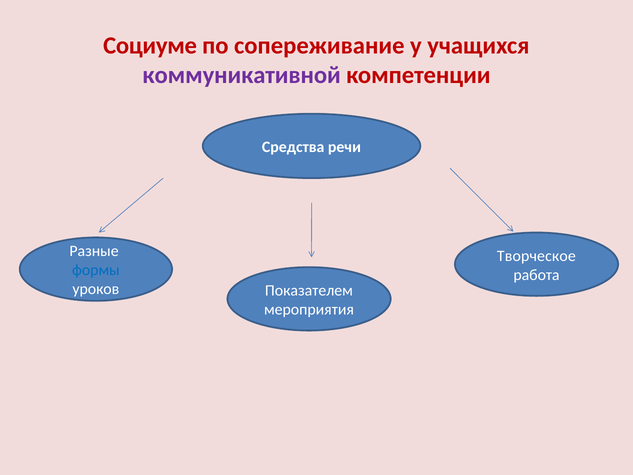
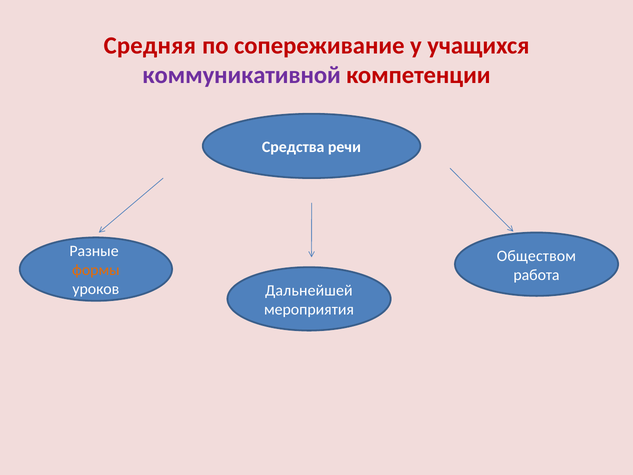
Социуме: Социуме -> Средняя (150, 46)
Творческое: Творческое -> Обществом (536, 256)
формы colour: blue -> orange (96, 270)
Показателем: Показателем -> Дальнейшей (309, 290)
